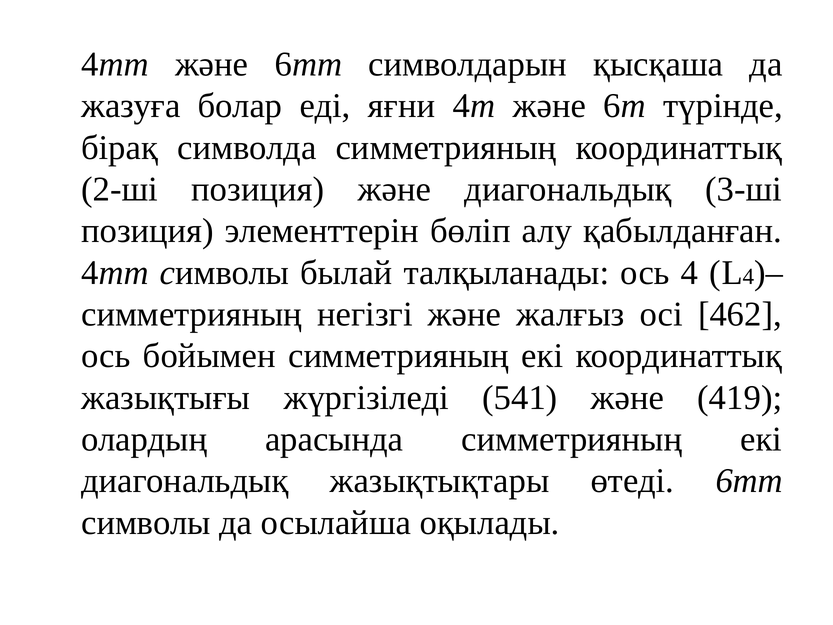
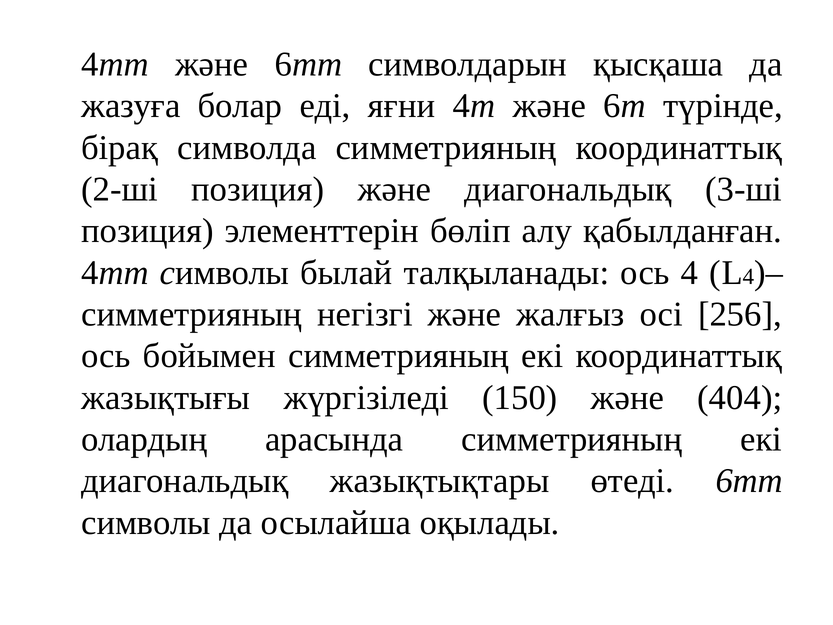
462: 462 -> 256 (740, 314)
541: 541 -> 150 (520, 397)
419: 419 -> 404 (740, 397)
